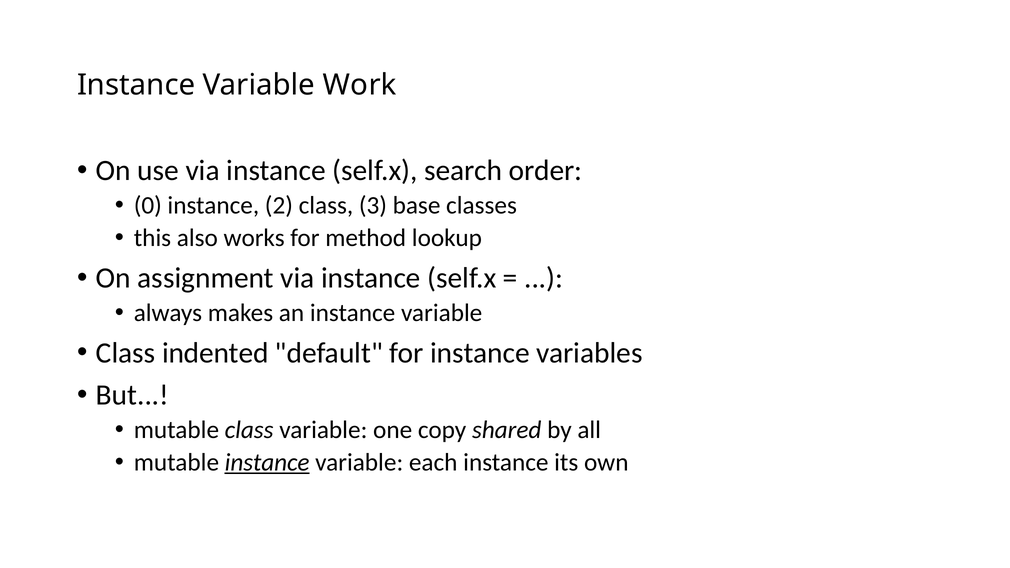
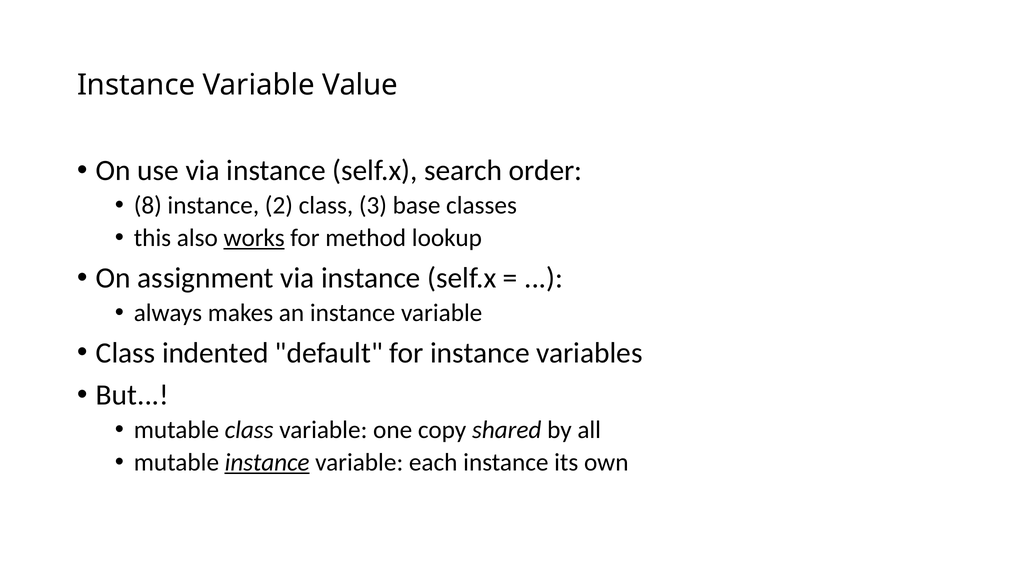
Work: Work -> Value (360, 85)
0: 0 -> 8 (148, 206)
works underline: none -> present (254, 238)
